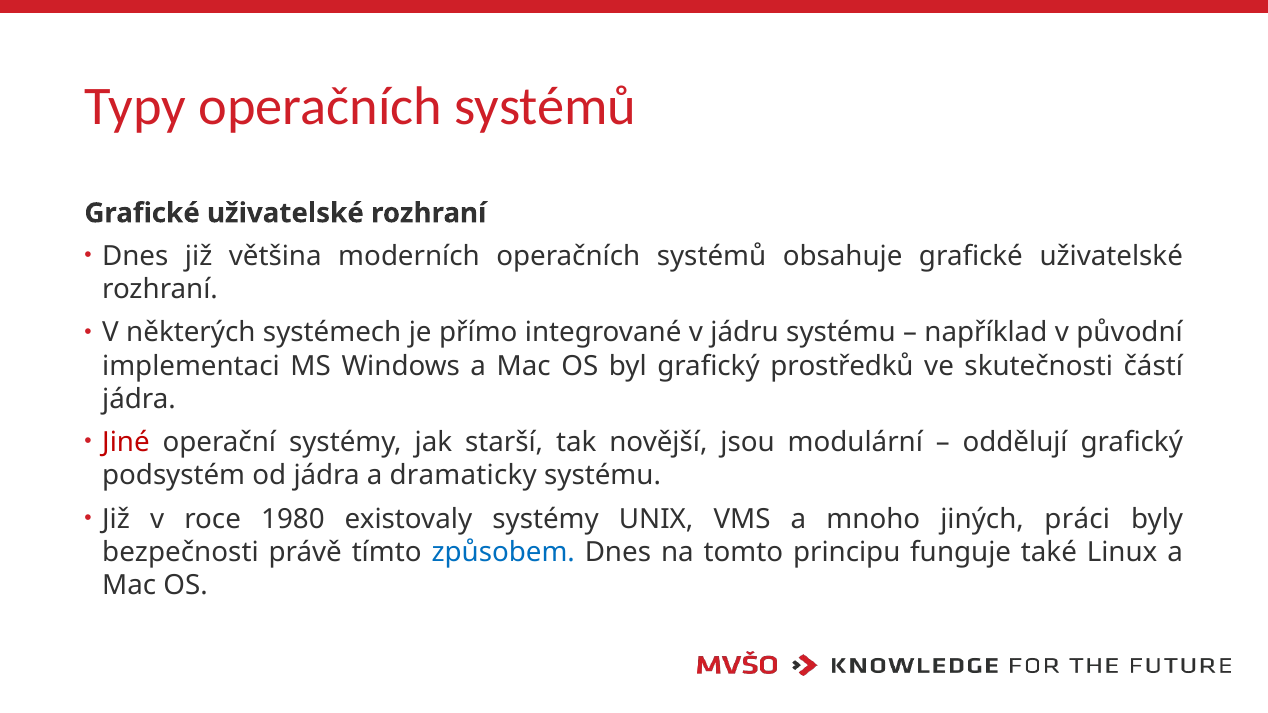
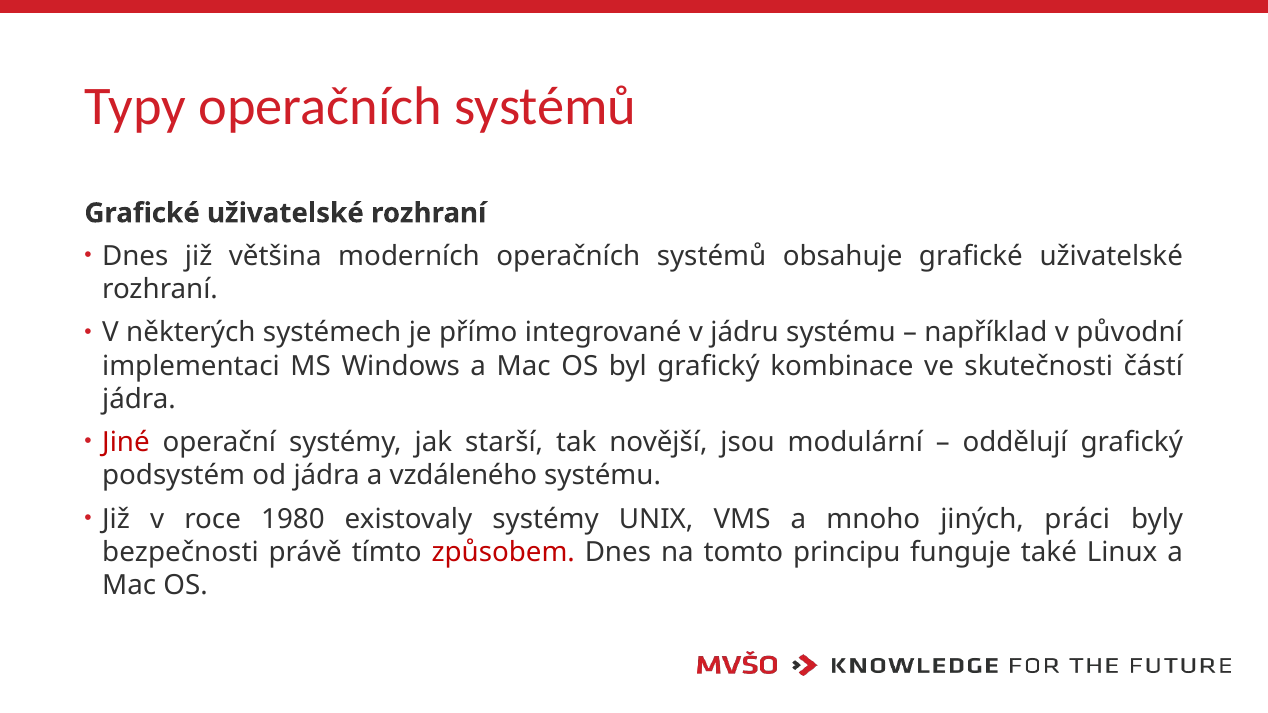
prostředků: prostředků -> kombinace (842, 366)
dramaticky: dramaticky -> vzdáleného (463, 476)
způsobem colour: blue -> red (503, 552)
